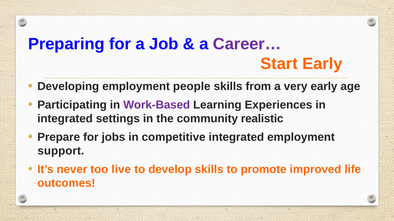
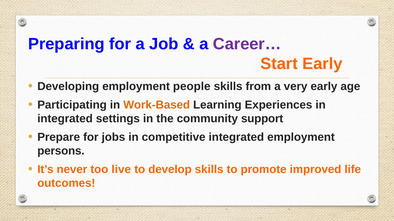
Work-Based colour: purple -> orange (157, 105)
realistic: realistic -> support (262, 119)
support: support -> persons (61, 151)
